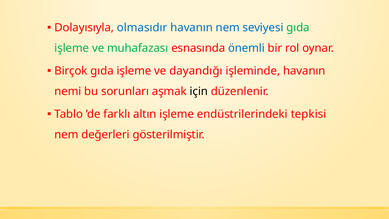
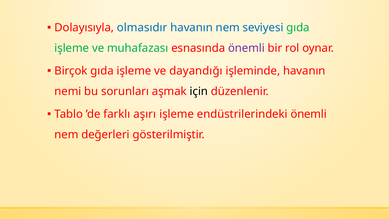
önemli colour: blue -> purple (246, 48)
altın: altın -> aşırı (145, 114)
endüstrilerindeki tepkisi: tepkisi -> önemli (309, 114)
